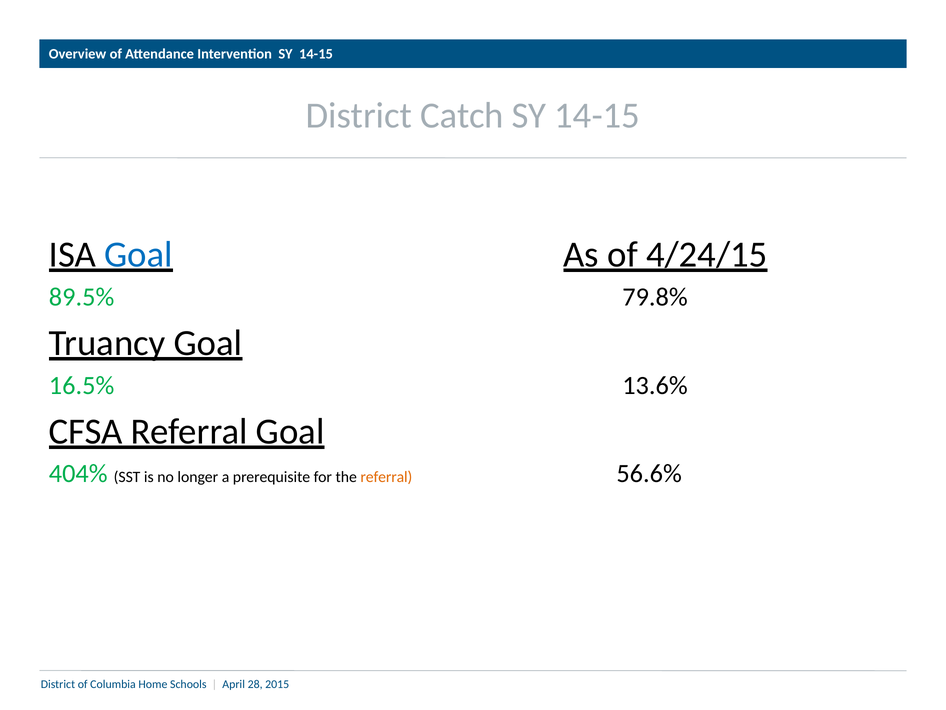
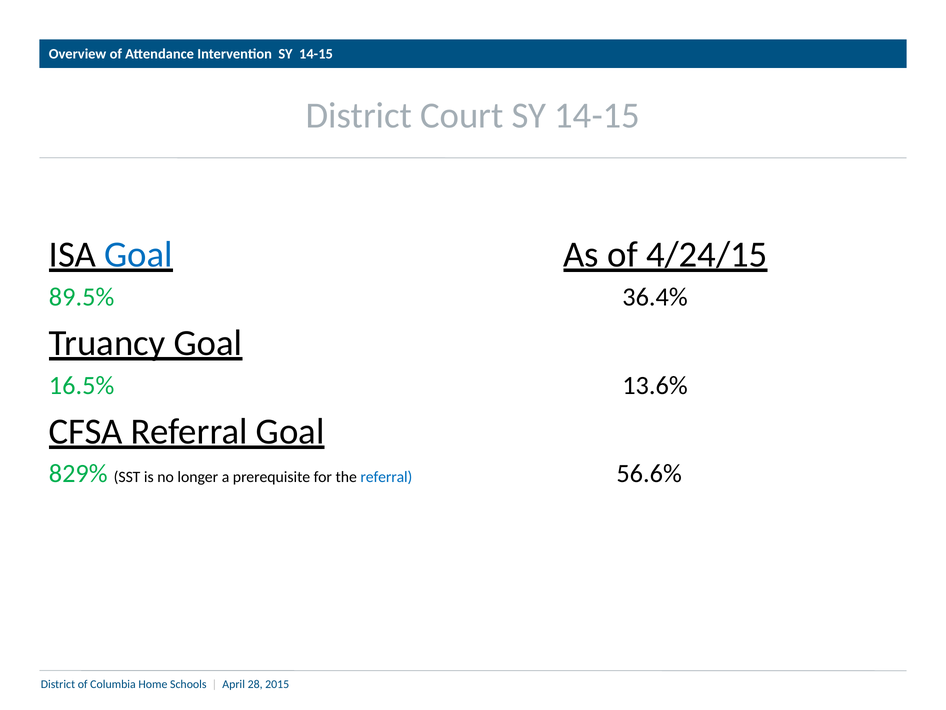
Catch: Catch -> Court (462, 115)
79.8%: 79.8% -> 36.4% (655, 297)
404%: 404% -> 829% (78, 473)
referral colour: orange -> blue (386, 477)
